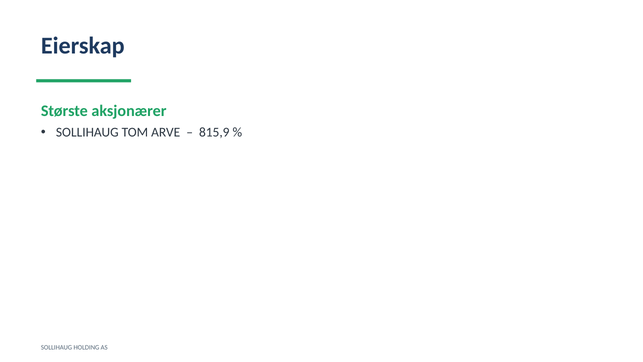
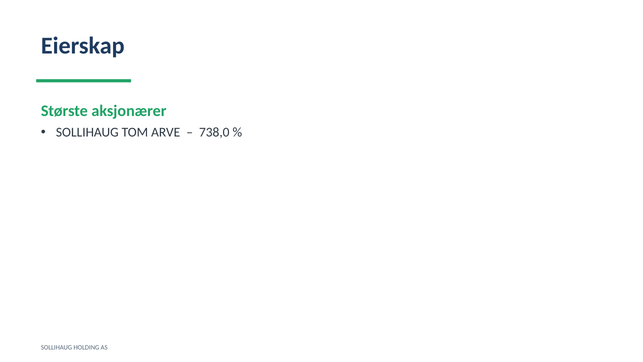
815,9: 815,9 -> 738,0 (214, 132)
